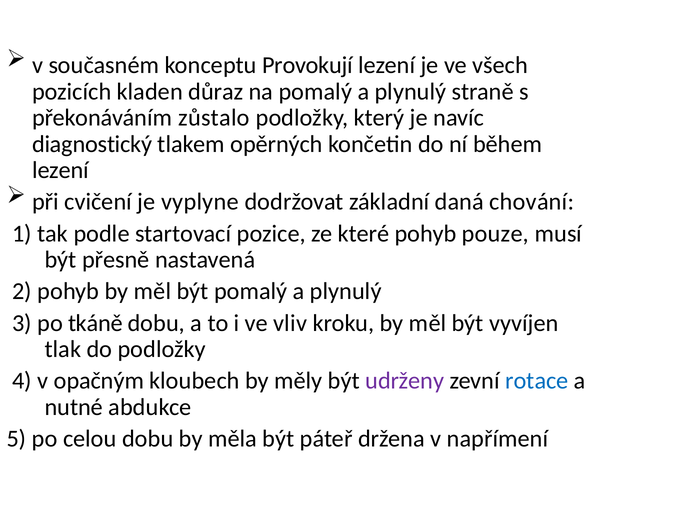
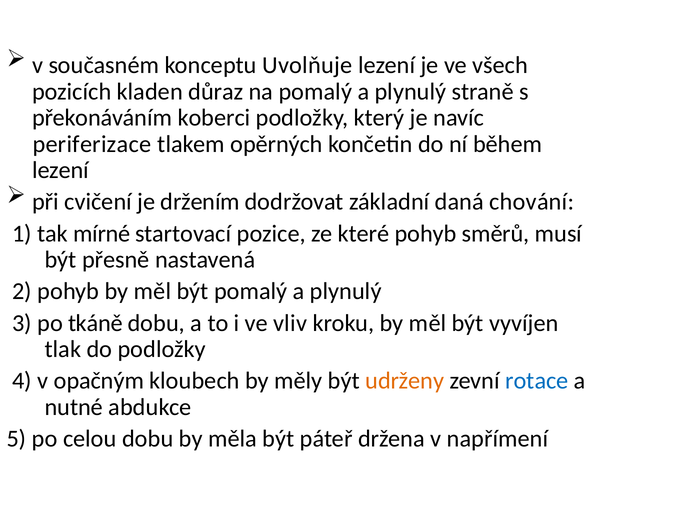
Provokují: Provokují -> Uvolňuje (307, 65)
zůstalo: zůstalo -> koberci (214, 118)
diagnostický: diagnostický -> periferizace (92, 144)
vyplyne: vyplyne -> držením (200, 202)
podle: podle -> mírné (102, 234)
pouze: pouze -> směrů (496, 234)
udrženy colour: purple -> orange (405, 381)
